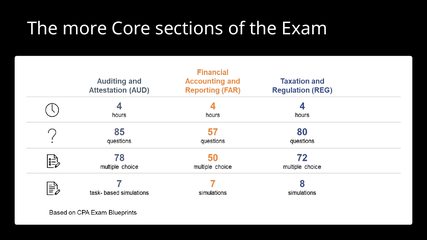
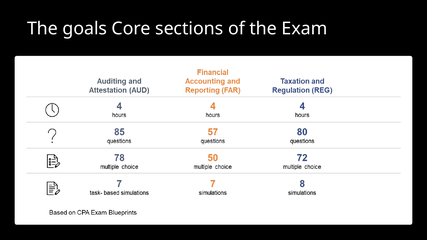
more: more -> goals (85, 29)
